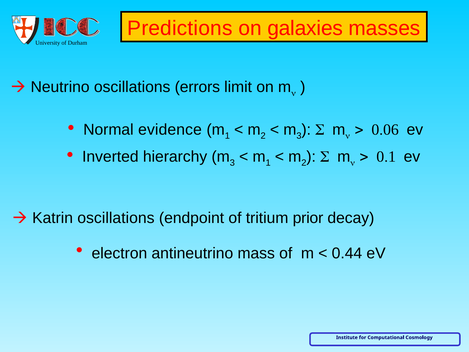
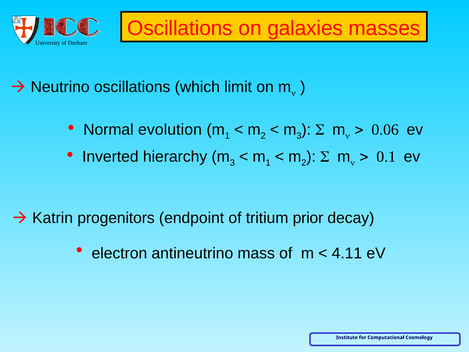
Predictions: Predictions -> Oscillations (180, 28)
errors: errors -> which (197, 87)
evidence: evidence -> evolution (170, 130)
Katrin oscillations: oscillations -> progenitors (116, 218)
0.44: 0.44 -> 4.11 (347, 253)
